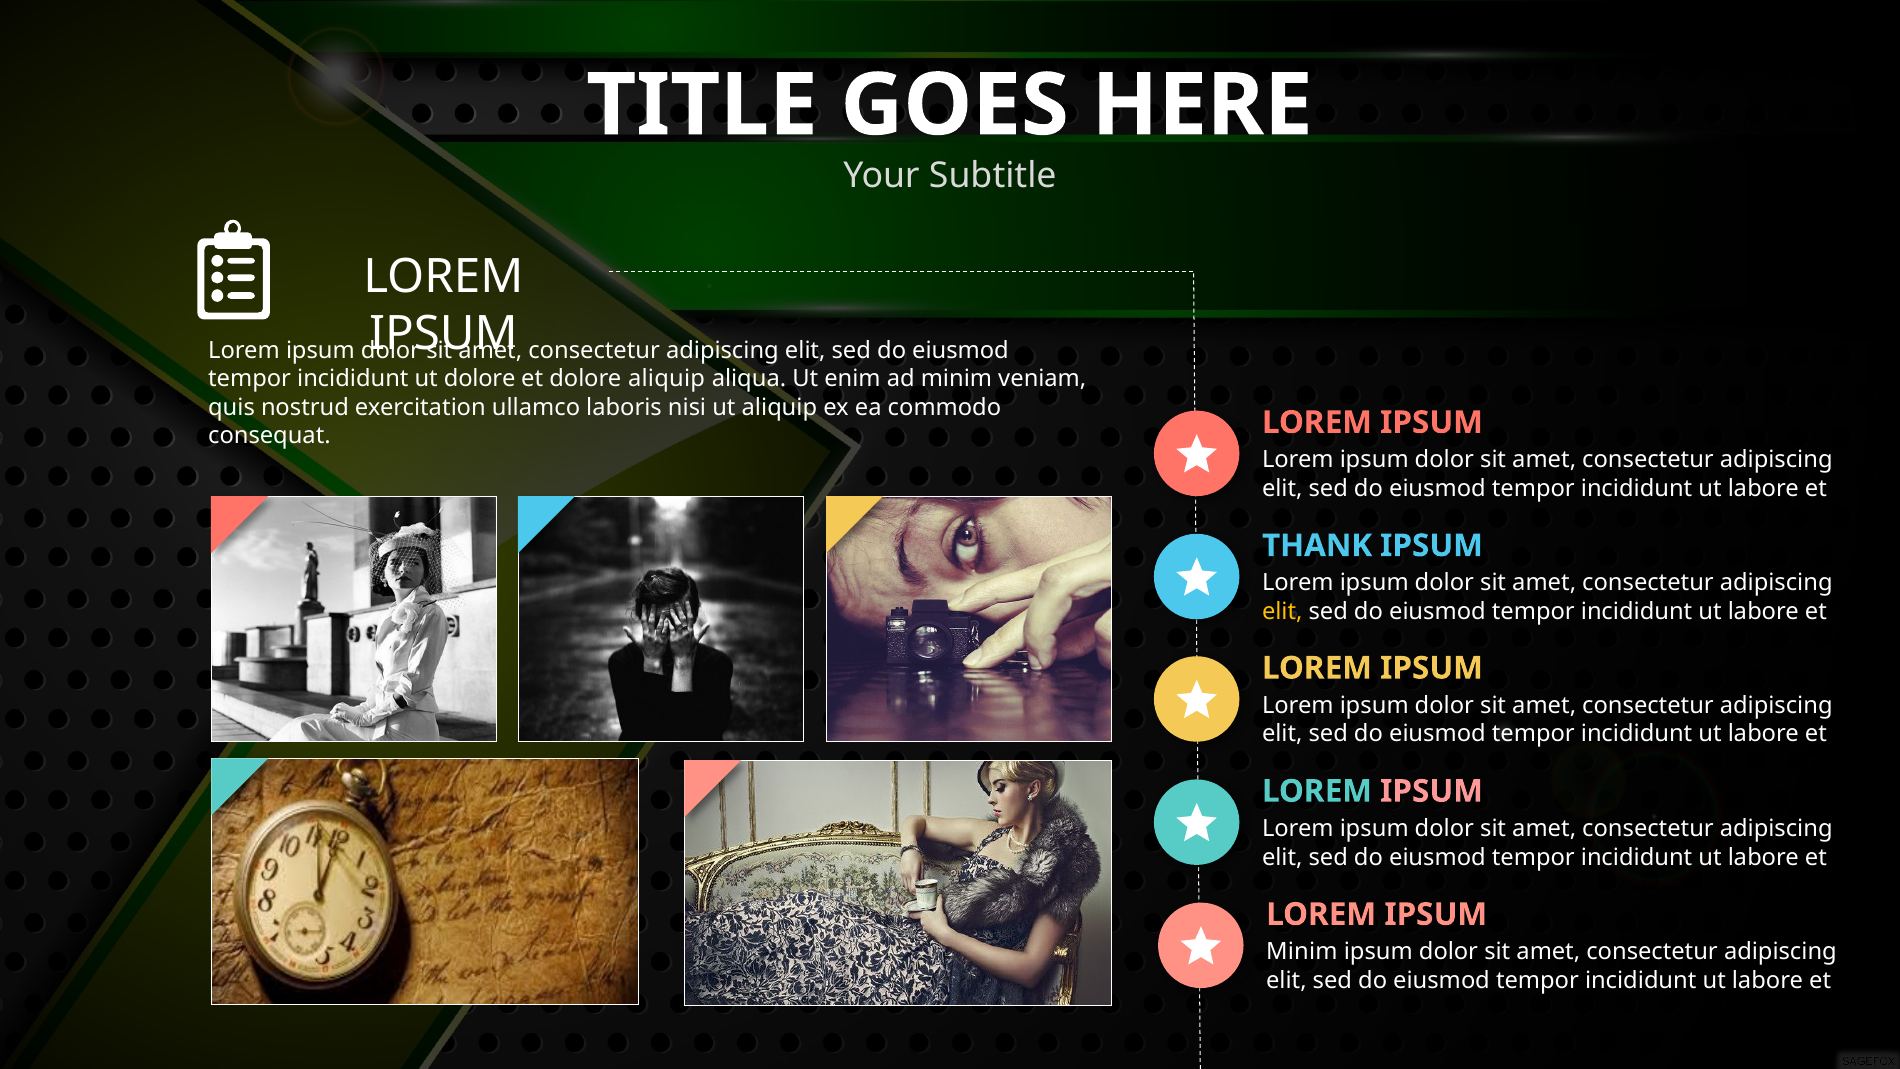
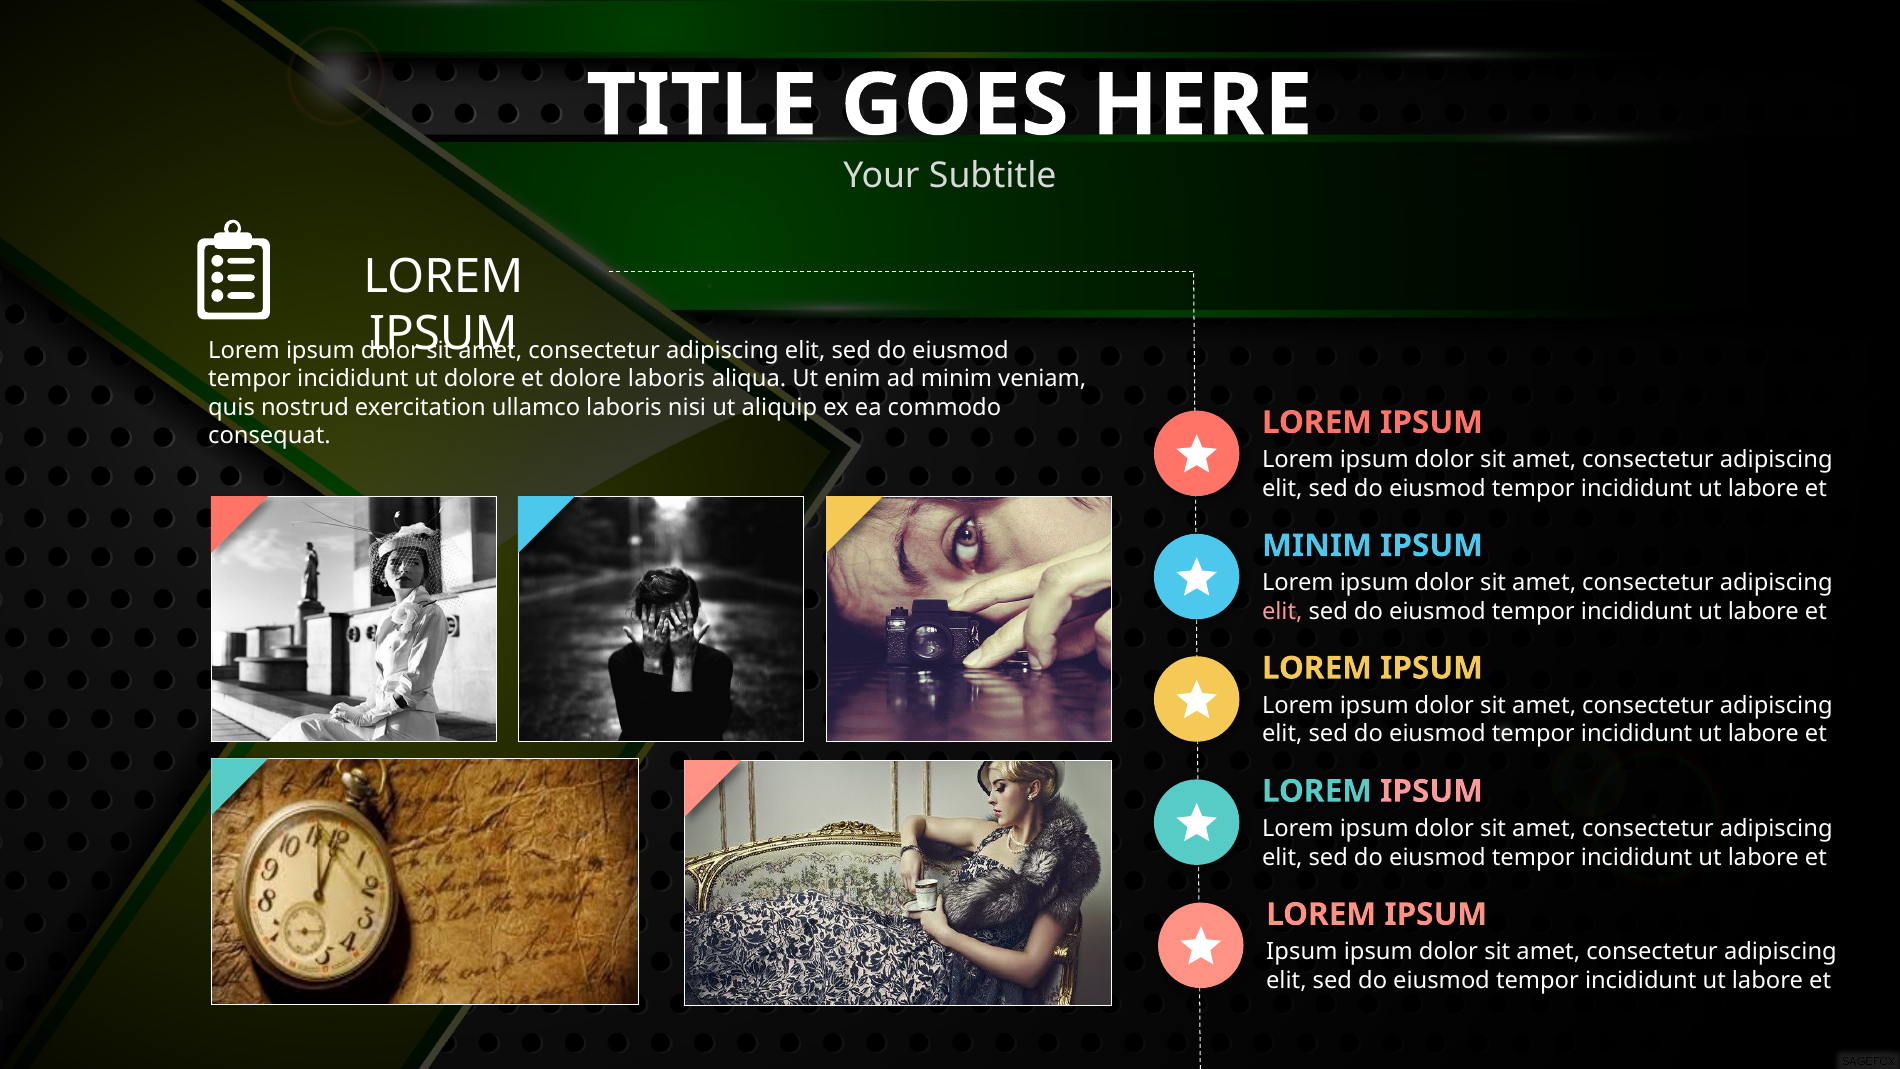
dolore aliquip: aliquip -> laboris (666, 379)
THANK: THANK -> MINIM (1317, 546)
elit colour: yellow -> pink (1282, 611)
Minim: Minim -> Ipsum (1302, 952)
